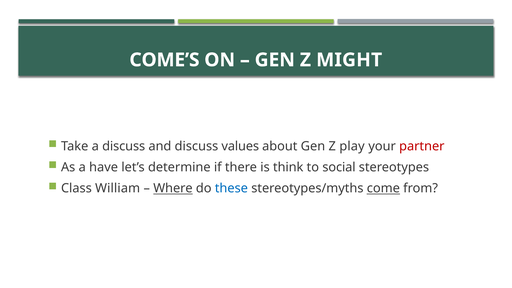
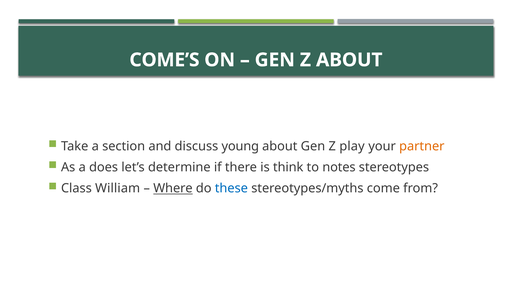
Z MIGHT: MIGHT -> ABOUT (349, 60)
a discuss: discuss -> section (124, 146)
values: values -> young (240, 146)
partner colour: red -> orange (422, 146)
have: have -> does (104, 167)
social: social -> notes (339, 167)
come underline: present -> none (383, 188)
